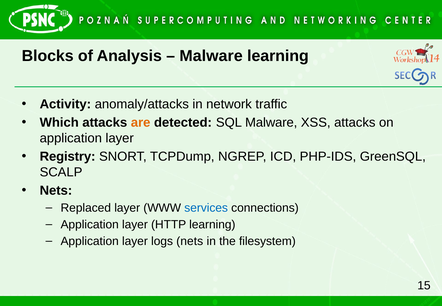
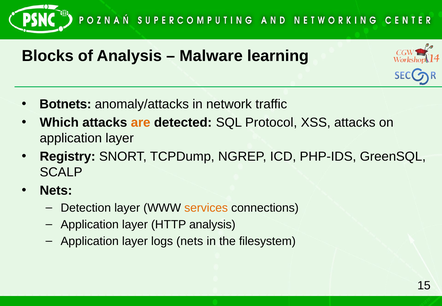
Activity: Activity -> Botnets (65, 104)
SQL Malware: Malware -> Protocol (271, 123)
Replaced: Replaced -> Detection (86, 208)
services colour: blue -> orange (206, 208)
HTTP learning: learning -> analysis (212, 224)
